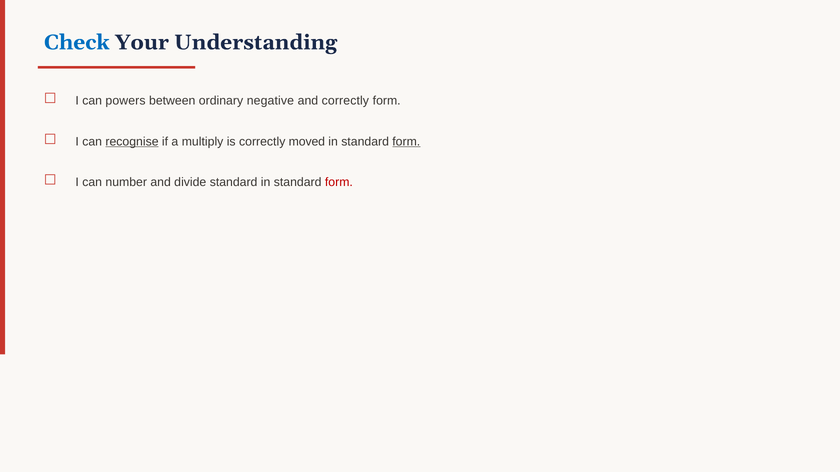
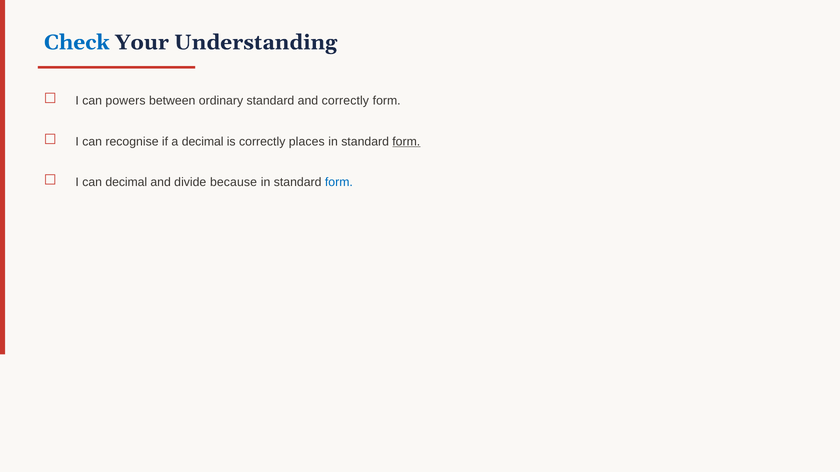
ordinary negative: negative -> standard (270, 101)
recognise underline: present -> none (132, 142)
a multiply: multiply -> decimal (203, 142)
moved: moved -> places (307, 142)
can number: number -> decimal (126, 183)
divide standard: standard -> because (234, 183)
form colour: red -> blue (339, 183)
